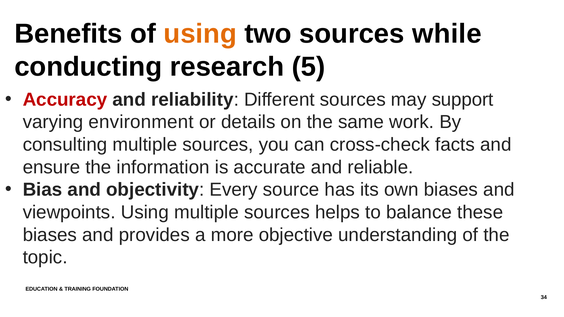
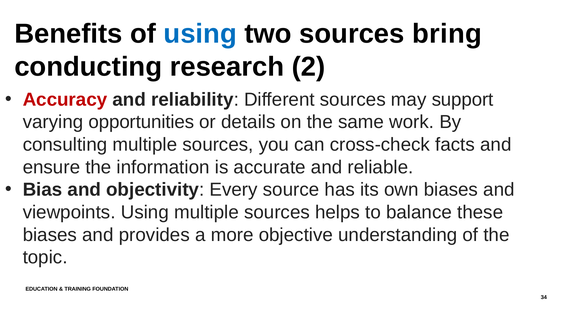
using colour: orange -> blue (200, 34)
while: while -> bring (447, 34)
5: 5 -> 2 (309, 67)
environment: environment -> opportunities (141, 122)
